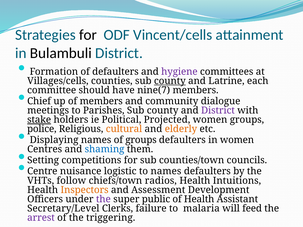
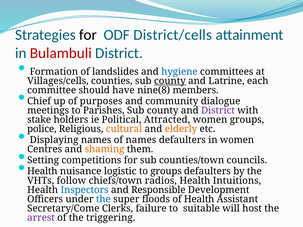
Vincent/cells: Vincent/cells -> District/cells (173, 35)
Bulambuli colour: black -> red (61, 53)
of defaulters: defaulters -> landslides (115, 72)
hygiene colour: purple -> blue (179, 72)
nine(7: nine(7 -> nine(8 (154, 90)
of members: members -> purposes (101, 101)
stake underline: present -> none (39, 120)
Projected: Projected -> Attracted (167, 120)
of groups: groups -> names (141, 140)
shaming colour: blue -> orange (105, 149)
Centre: Centre -> Health (42, 171)
to names: names -> groups (166, 171)
Inspectors colour: orange -> blue (85, 190)
Assessment: Assessment -> Responsible (158, 190)
the colour: purple -> blue (103, 199)
public: public -> floods (156, 199)
Secretary/Level: Secretary/Level -> Secretary/Come (63, 209)
malaria: malaria -> suitable (201, 209)
feed: feed -> host (252, 209)
